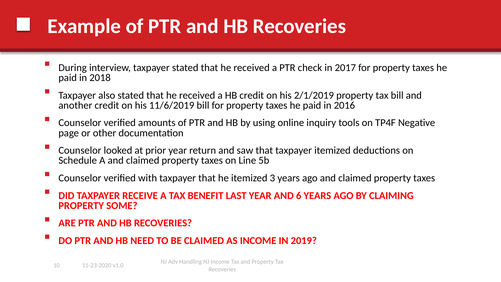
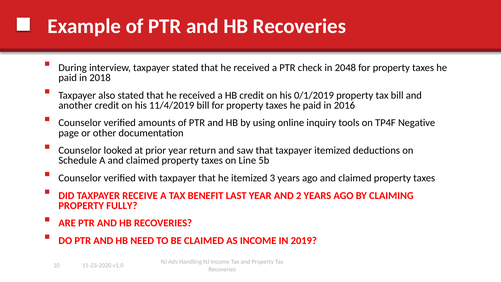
2017: 2017 -> 2048 (345, 68)
2/1/2019: 2/1/2019 -> 0/1/2019 (314, 95)
11/6/2019: 11/6/2019 -> 11/4/2019 (172, 105)
6: 6 -> 2 (299, 195)
SOME: SOME -> FULLY (122, 206)
